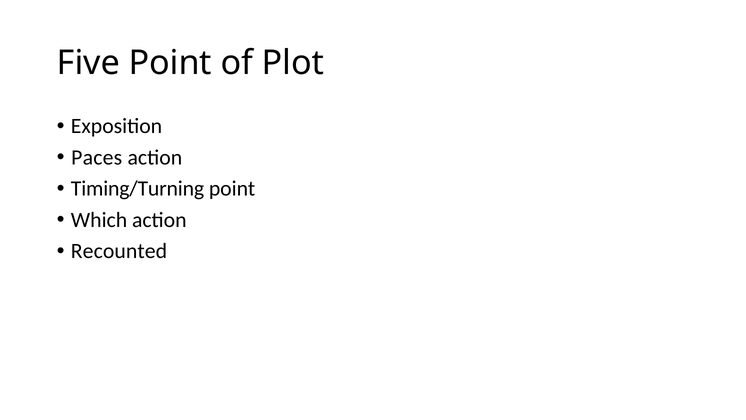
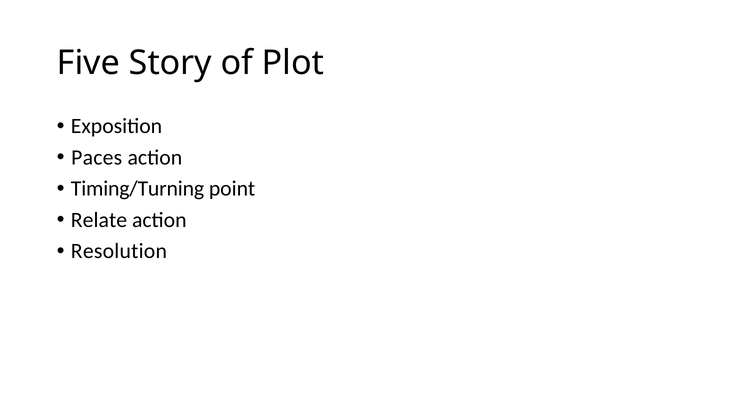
Five Point: Point -> Story (170, 63)
Which: Which -> Relate (99, 220)
Recounted: Recounted -> Resolution (119, 251)
